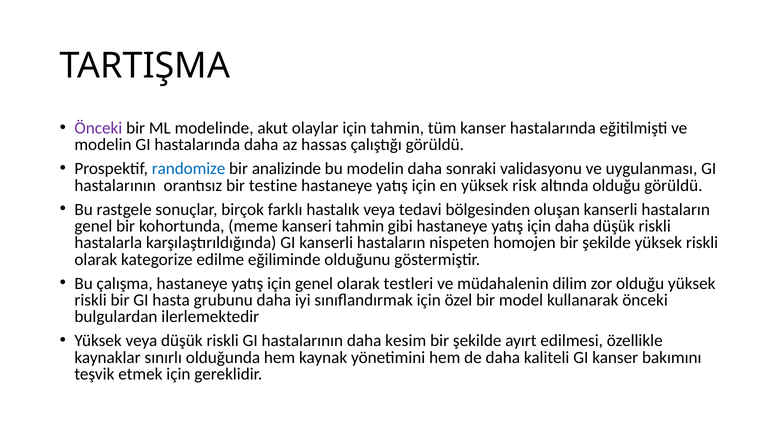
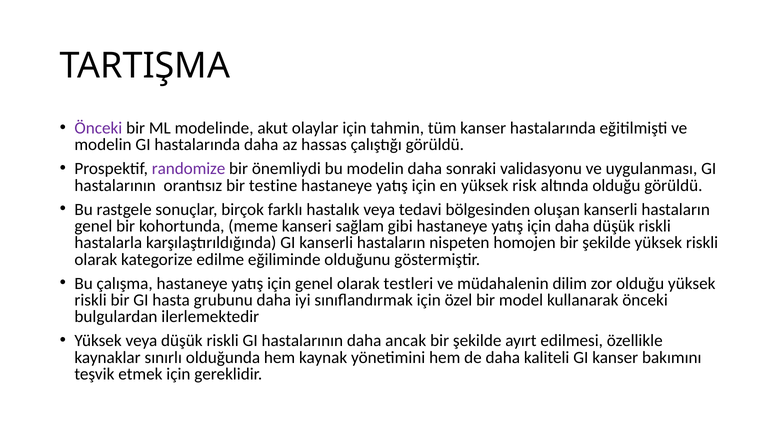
randomize colour: blue -> purple (189, 169)
analizinde: analizinde -> önemliydi (286, 169)
kanseri tahmin: tahmin -> sağlam (360, 226)
kesim: kesim -> ancak (406, 341)
